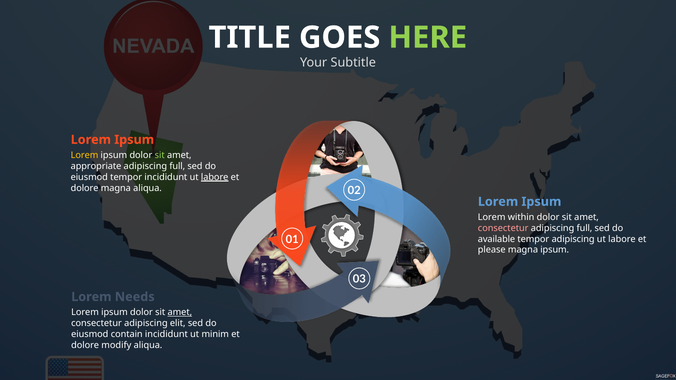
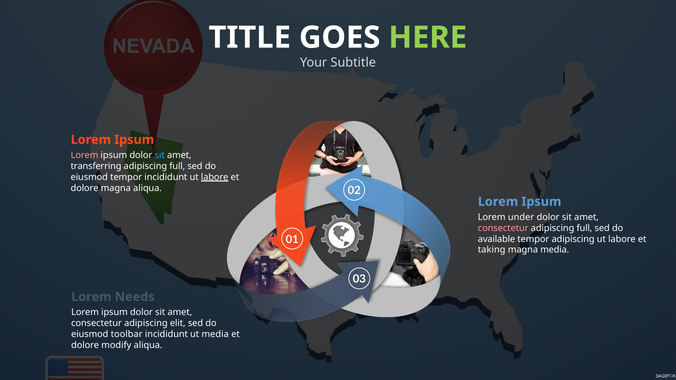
Lorem colour: yellow -> pink (85, 155)
sit colour: light green -> light blue (160, 155)
appropriate: appropriate -> transferring (96, 166)
within: within -> under (521, 217)
please: please -> taking (492, 250)
magna ipsum: ipsum -> media (555, 250)
amet underline: present -> none (180, 312)
contain: contain -> toolbar (127, 334)
ut minim: minim -> media (215, 334)
